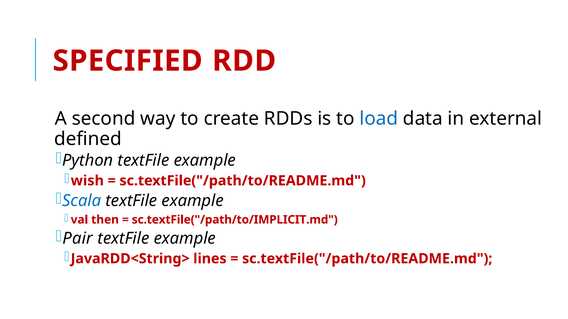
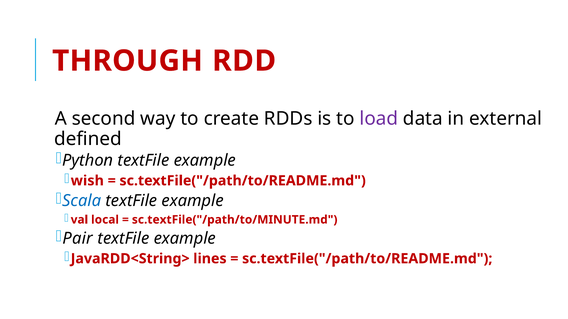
SPECIFIED: SPECIFIED -> THROUGH (128, 61)
load colour: blue -> purple (379, 119)
then: then -> local (105, 220)
sc.textFile("/path/to/IMPLICIT.md: sc.textFile("/path/to/IMPLICIT.md -> sc.textFile("/path/to/MINUTE.md (235, 220)
